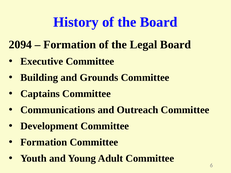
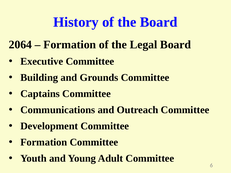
2094: 2094 -> 2064 (20, 45)
